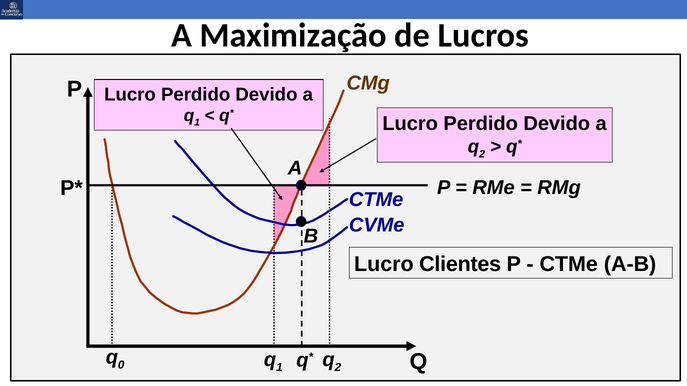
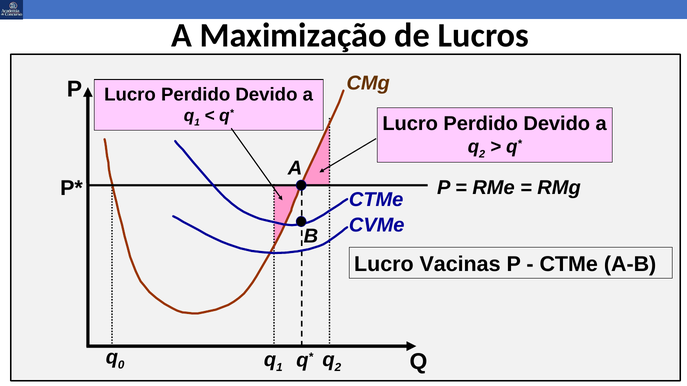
Clientes: Clientes -> Vacinas (460, 265)
